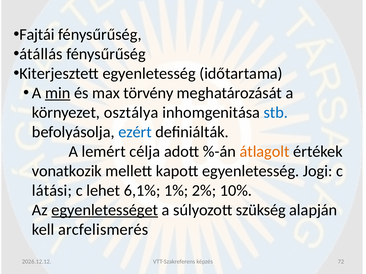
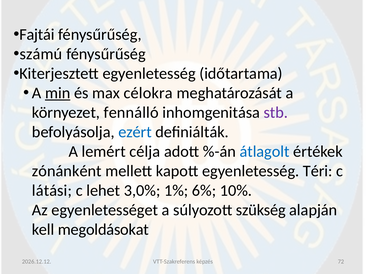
átállás: átállás -> számú (41, 54)
törvény: törvény -> célokra (148, 93)
osztálya: osztálya -> fennálló (131, 113)
stb colour: blue -> purple (276, 113)
átlagolt colour: orange -> blue (265, 152)
vonatkozik: vonatkozik -> zónánként (67, 171)
Jogi: Jogi -> Téri (318, 171)
6,1%: 6,1% -> 3,0% (142, 191)
2%: 2% -> 6% (204, 191)
egyenletességet underline: present -> none (105, 210)
arcfelismerés: arcfelismerés -> megoldásokat (103, 230)
